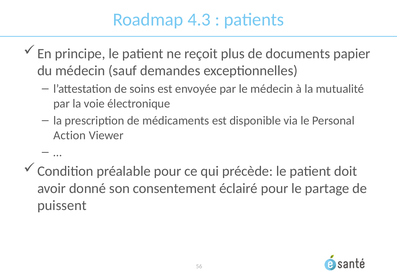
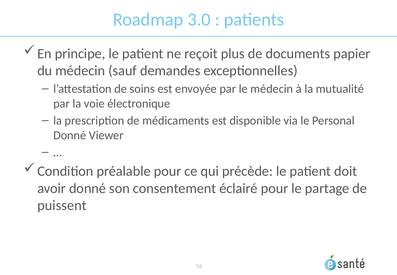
4.3: 4.3 -> 3.0 (199, 19)
Action: Action -> Donné (70, 135)
